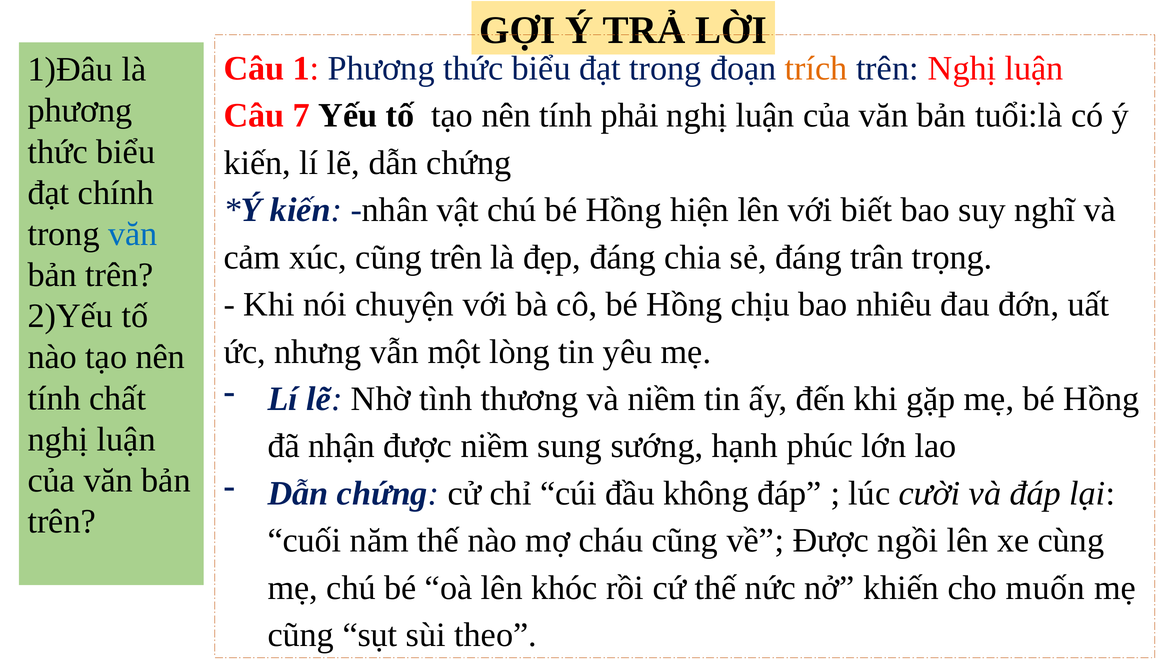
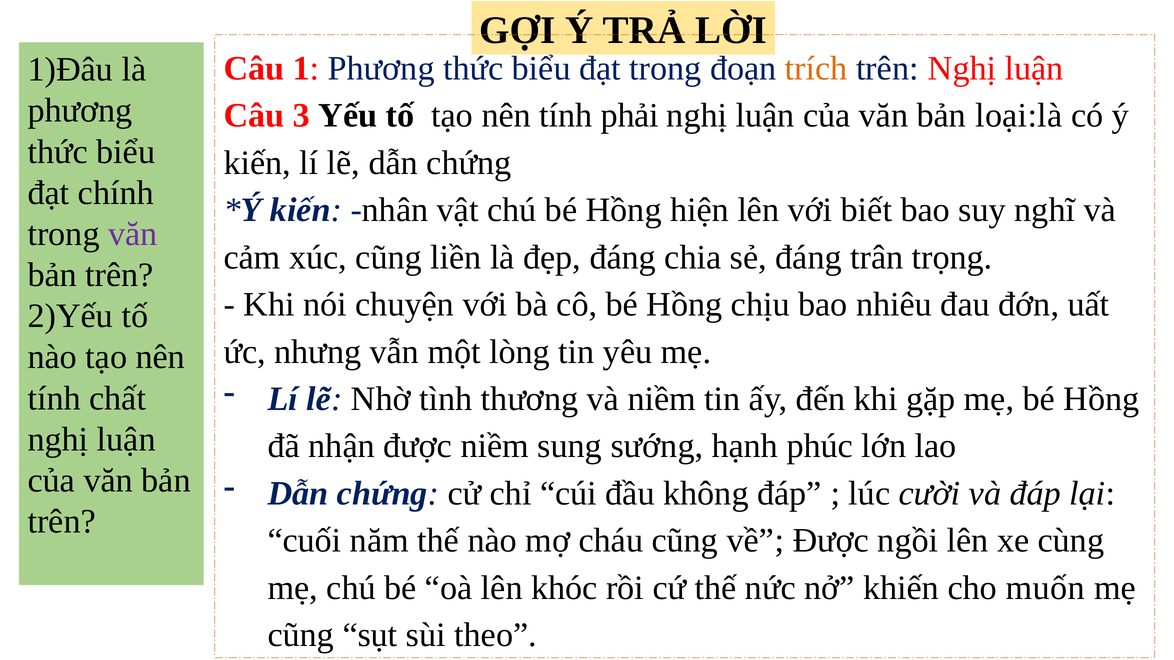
7: 7 -> 3 (301, 116)
tuổi:là: tuổi:là -> loại:là (1019, 116)
văn colour: blue -> purple (133, 234)
cũng trên: trên -> liền (456, 257)
